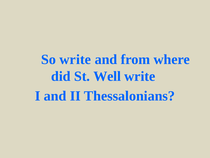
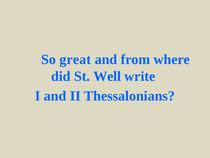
So write: write -> great (75, 59)
